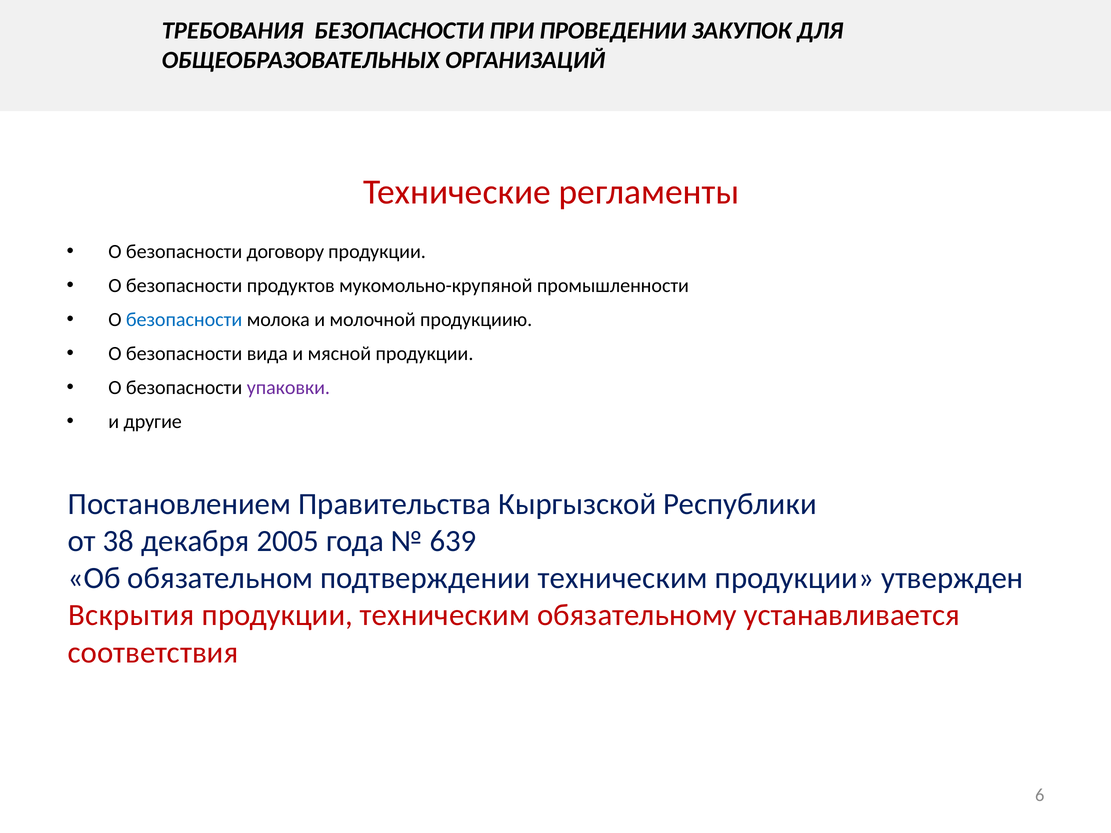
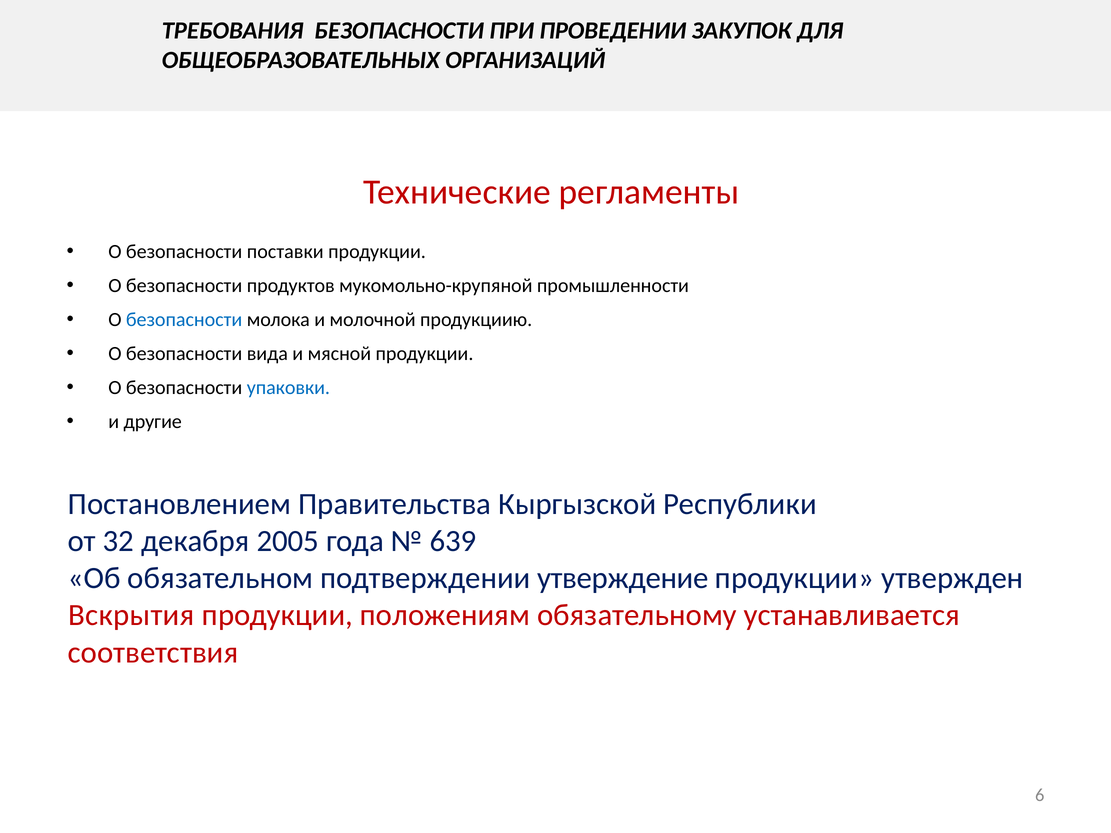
договору: договору -> поставки (285, 252)
упаковки colour: purple -> blue (288, 388)
38: 38 -> 32 (119, 541)
подтверждении техническим: техническим -> утверждение (623, 578)
продукции техническим: техническим -> положениям (445, 615)
